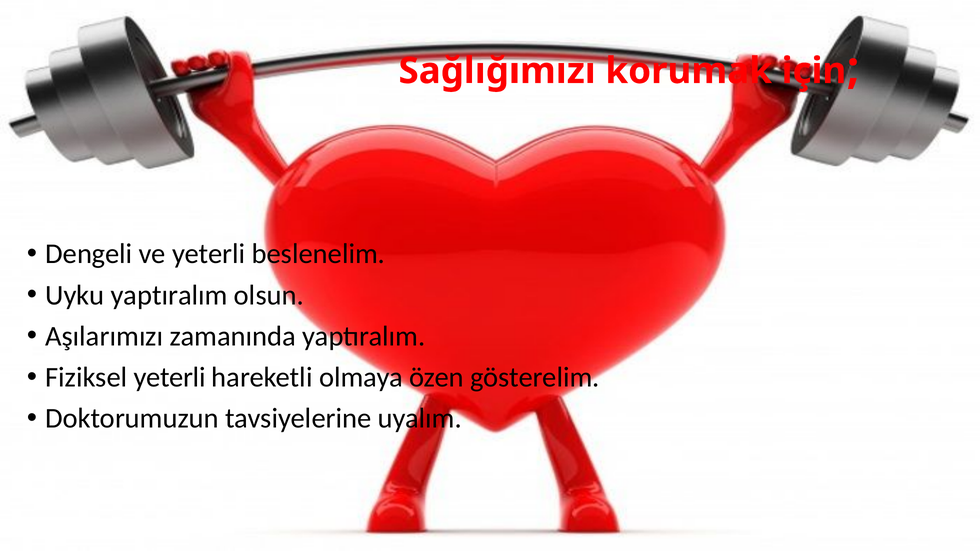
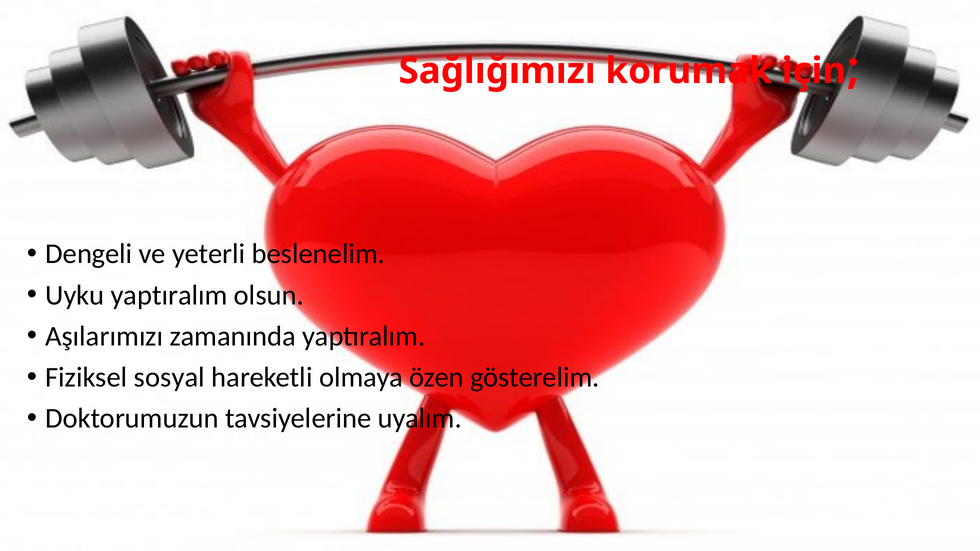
Fiziksel yeterli: yeterli -> sosyal (169, 377)
